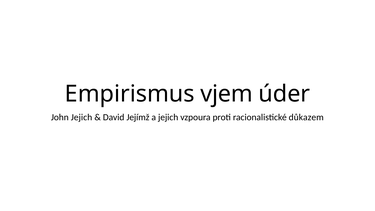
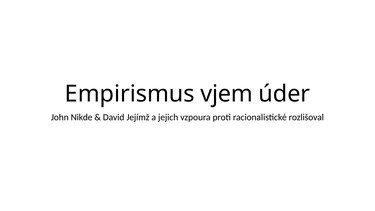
John Jejich: Jejich -> Nikde (82, 117)
důkazem: důkazem -> rozlišoval (306, 117)
